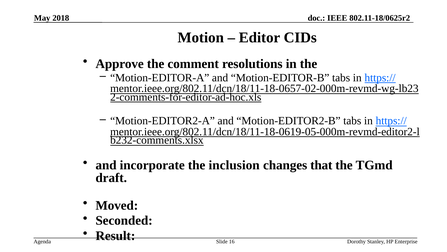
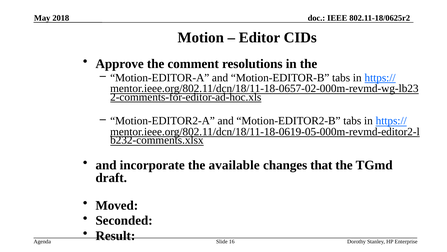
inclusion: inclusion -> available (234, 165)
